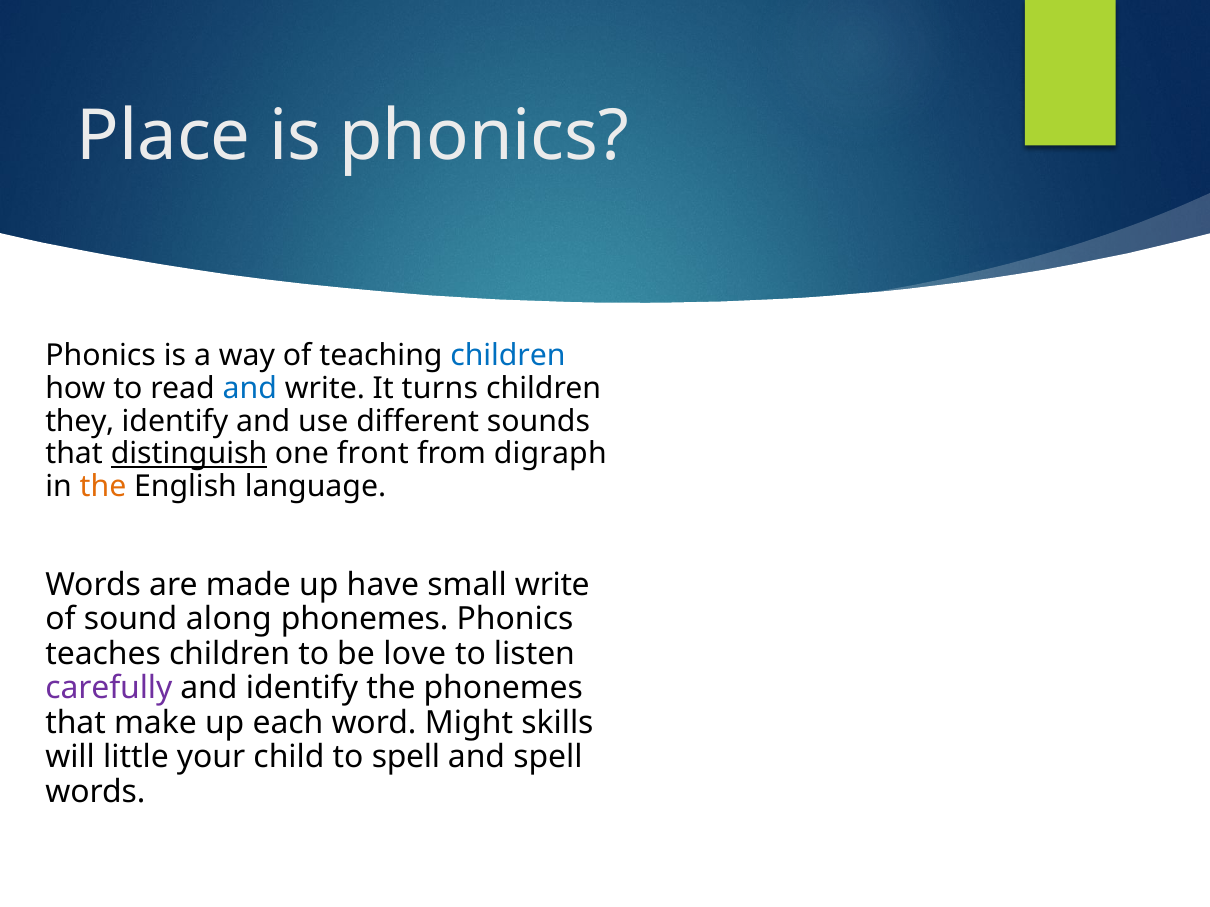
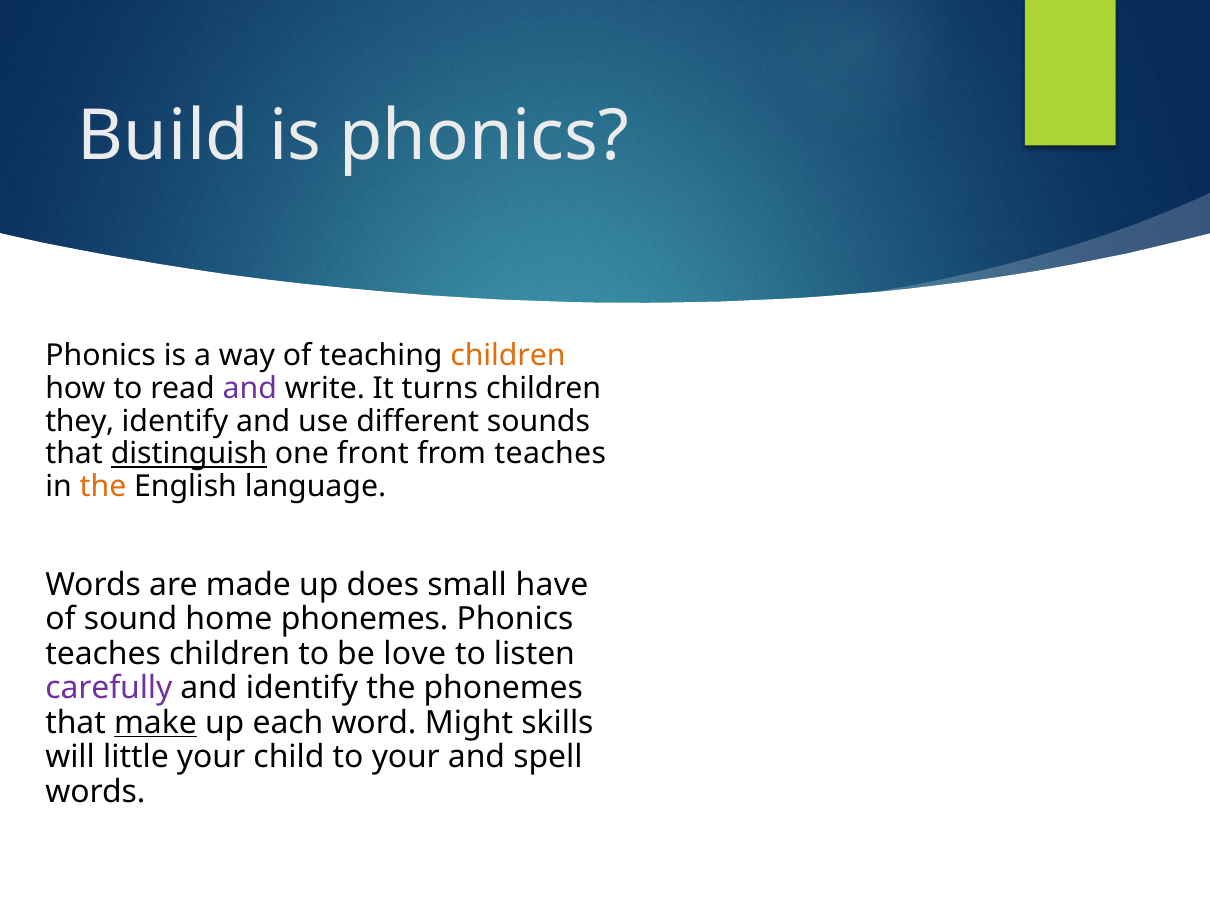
Place: Place -> Build (163, 137)
children colour: blue -> orange (508, 356)
and colour: blue -> purple (250, 389)
from digraph: digraph -> teaches (550, 454)
have: have -> does (383, 585)
small write: write -> have (552, 585)
along: along -> home (229, 620)
make underline: none -> present (155, 723)
to spell: spell -> your (406, 758)
